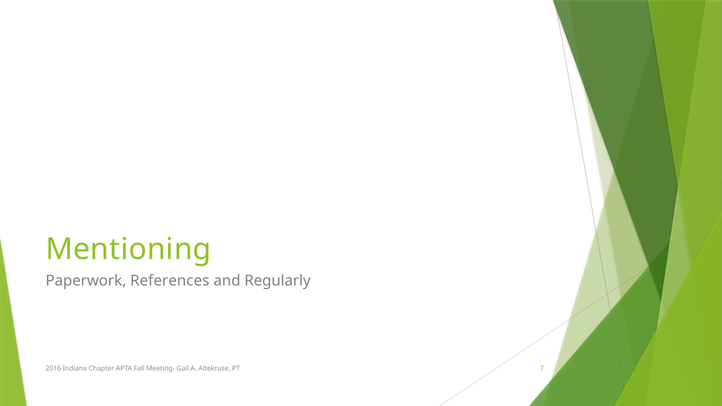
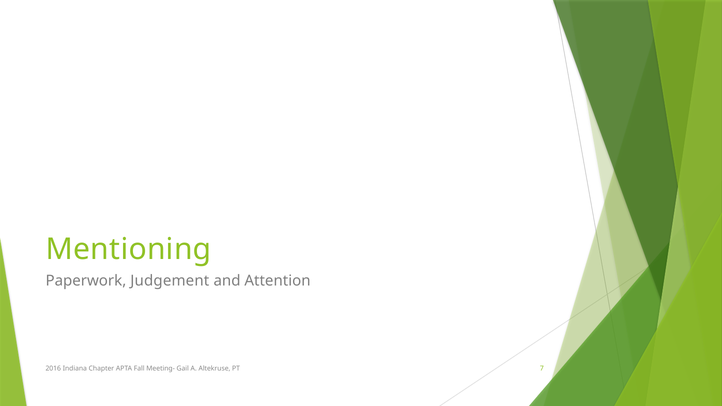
References: References -> Judgement (170, 281)
Regularly: Regularly -> Attention (278, 281)
